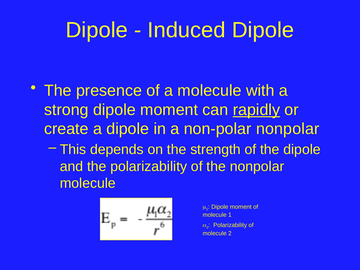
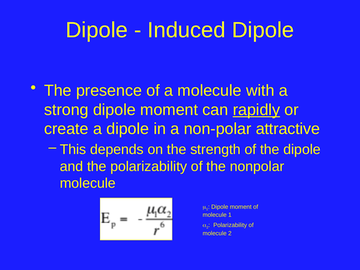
non-polar nonpolar: nonpolar -> attractive (288, 129)
